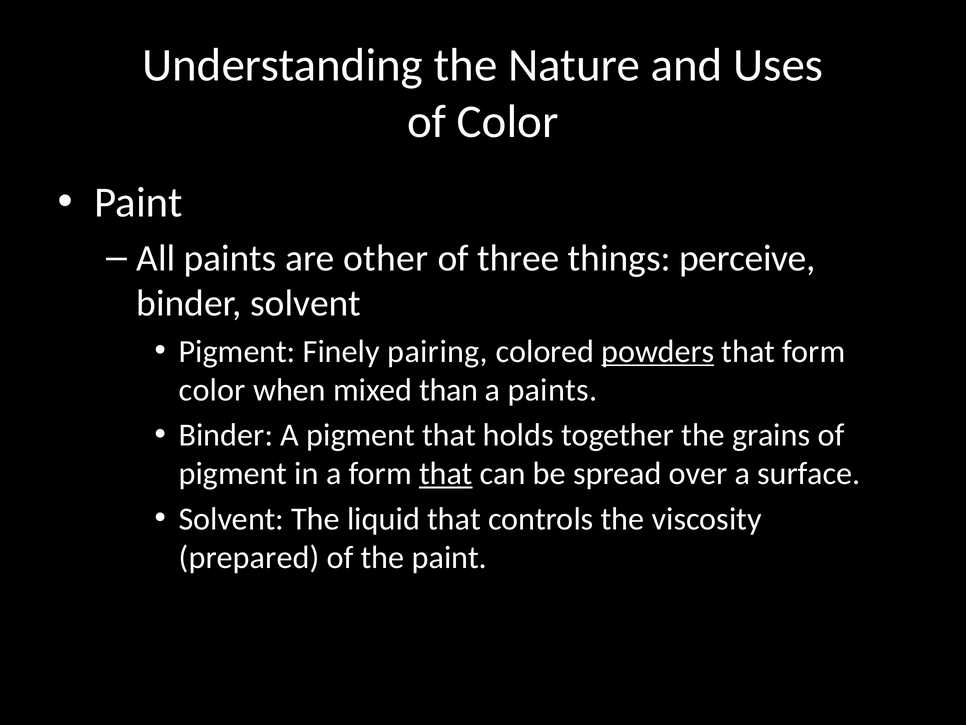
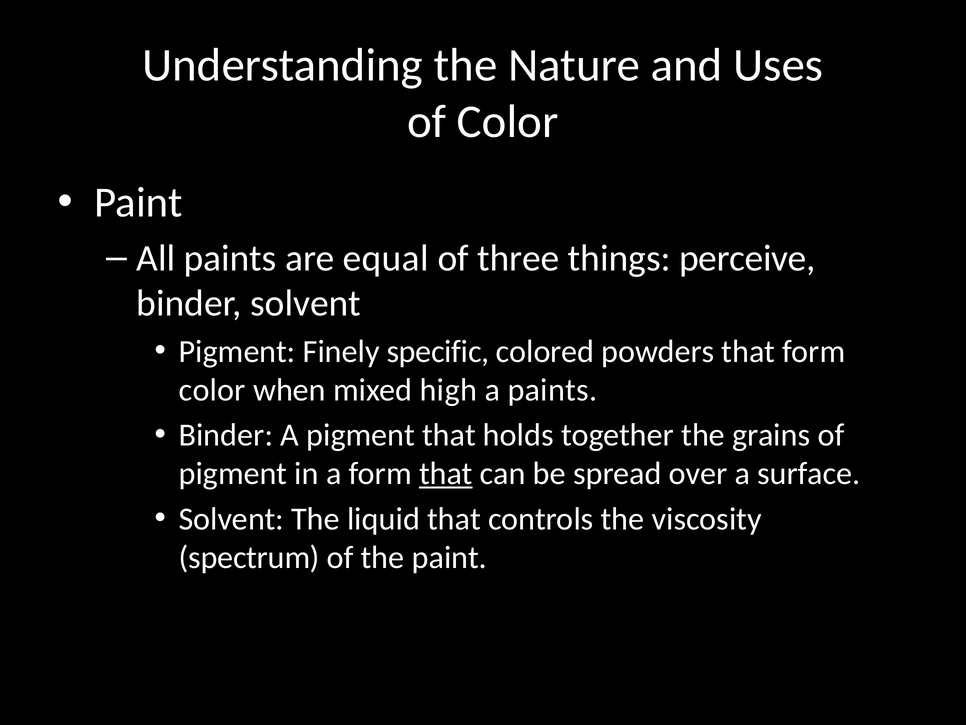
other: other -> equal (386, 258)
pairing: pairing -> specific (438, 351)
powders underline: present -> none (658, 351)
than: than -> high (448, 390)
prepared: prepared -> spectrum (249, 557)
